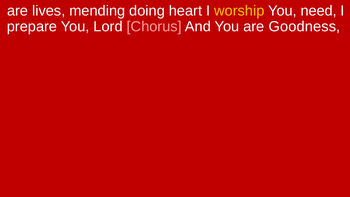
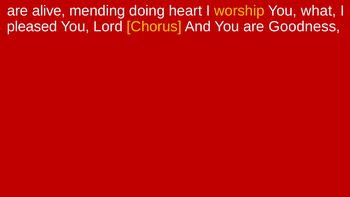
lives: lives -> alive (49, 11)
need: need -> what (319, 11)
prepare: prepare -> pleased (32, 27)
Chorus colour: pink -> yellow (154, 27)
